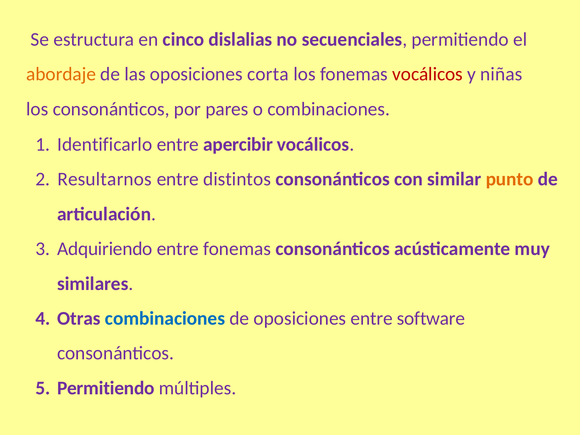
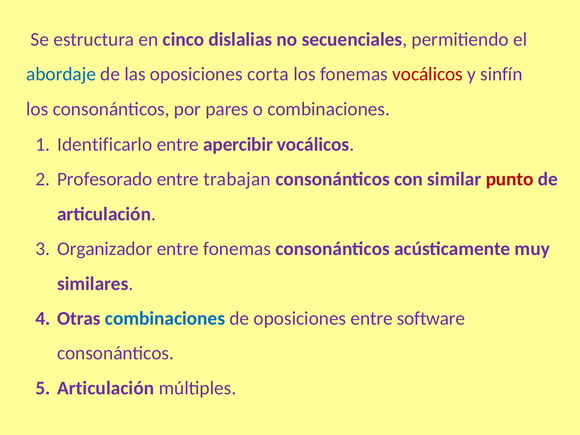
abordaje colour: orange -> blue (61, 74)
niñas: niñas -> sinfín (501, 74)
Resultarnos: Resultarnos -> Profesorado (105, 179)
distintos: distintos -> trabajan (237, 179)
punto colour: orange -> red (510, 179)
Adquiriendo: Adquiriendo -> Organizador (105, 249)
Permitiendo: Permitiendo -> Articulación (106, 388)
